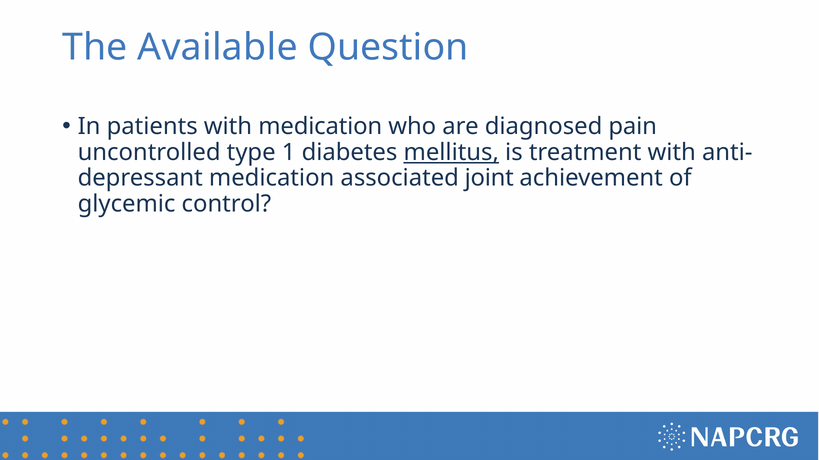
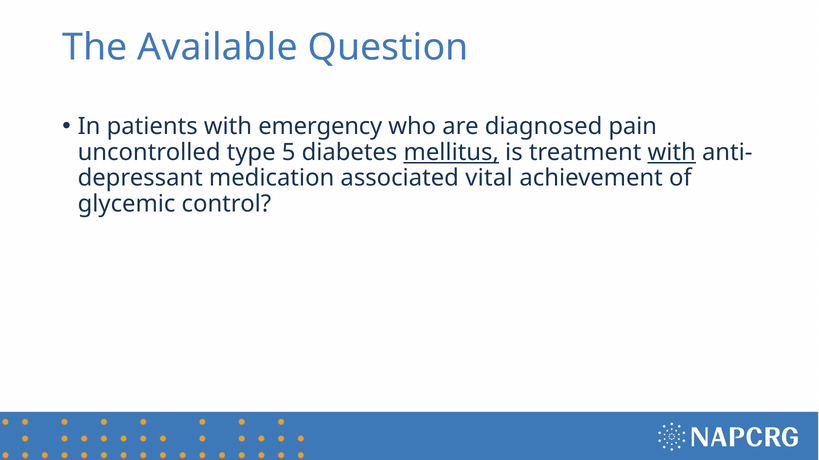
with medication: medication -> emergency (320, 127)
1: 1 -> 5 (289, 153)
with underline: none -> present (672, 153)
joint: joint -> vital (489, 178)
